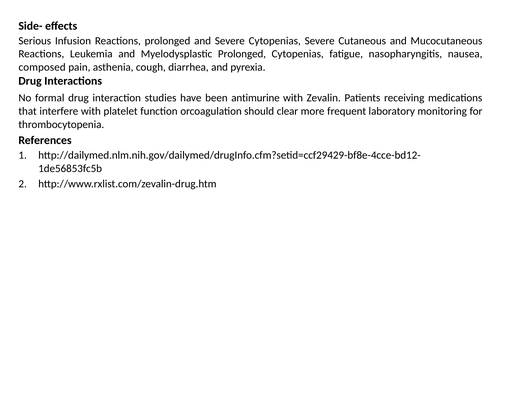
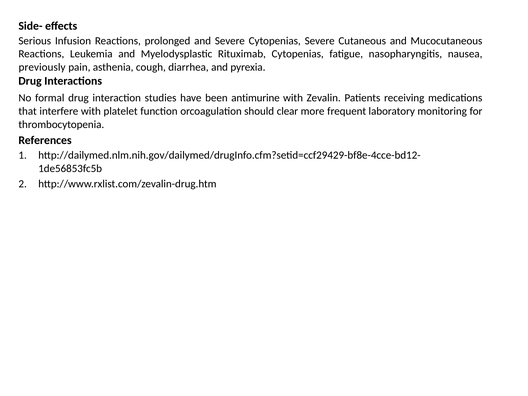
Myelodysplastic Prolonged: Prolonged -> Rituximab (242, 54)
composed: composed -> previously (42, 67)
